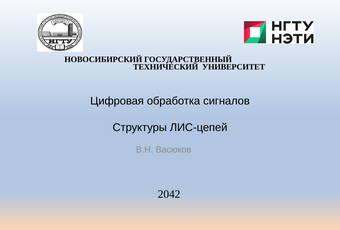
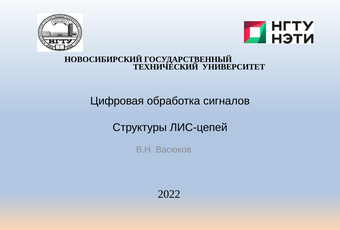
2042: 2042 -> 2022 (169, 194)
